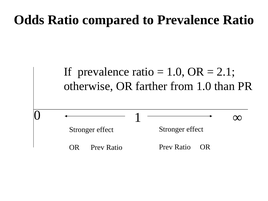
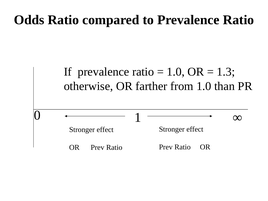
2.1: 2.1 -> 1.3 (226, 72)
